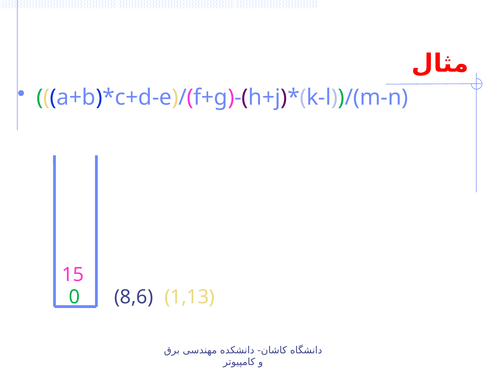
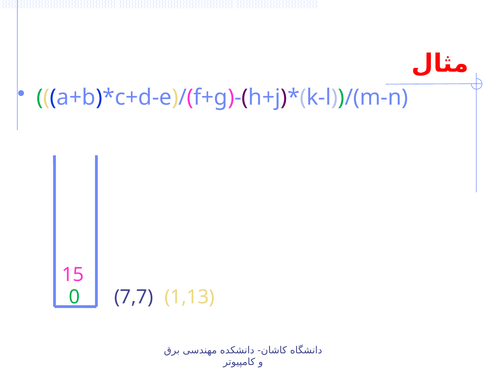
8,6: 8,6 -> 7,7 (134, 296)
